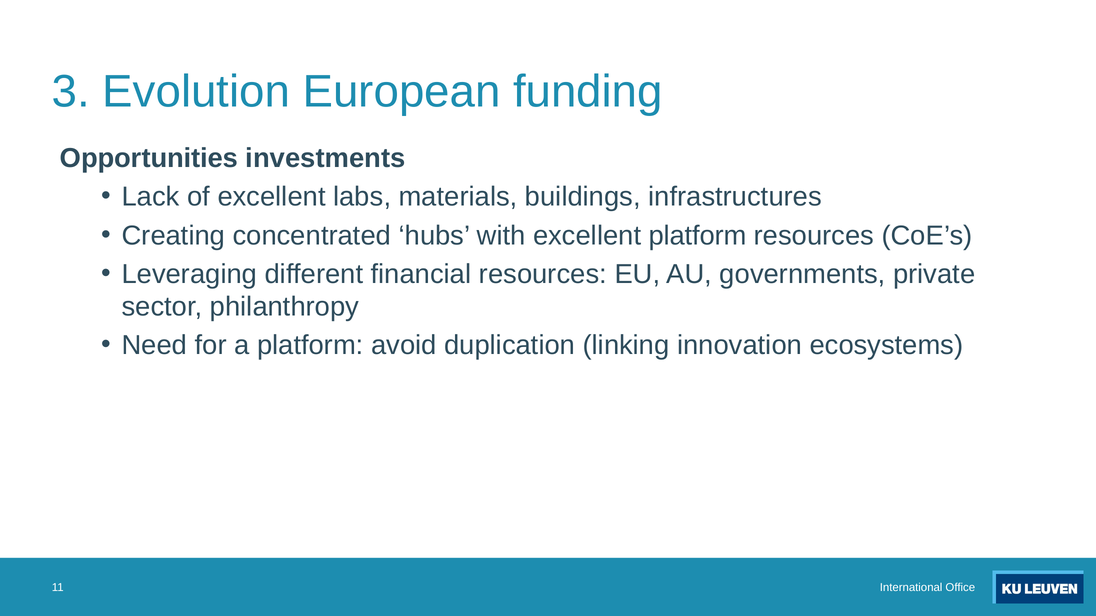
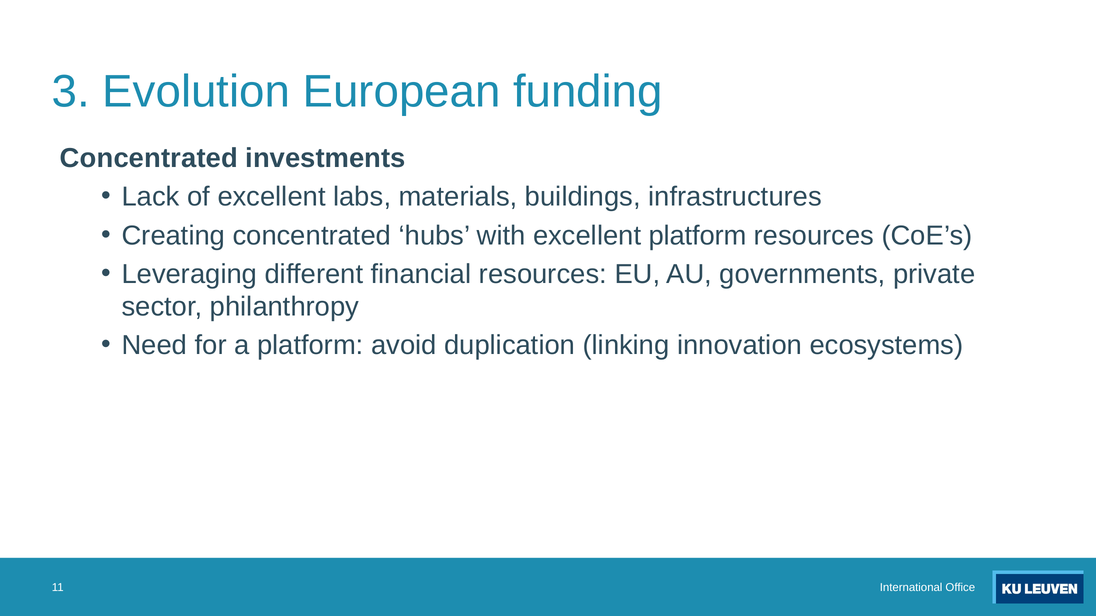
Opportunities: Opportunities -> Concentrated (149, 159)
